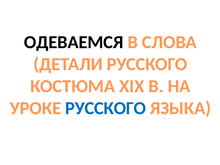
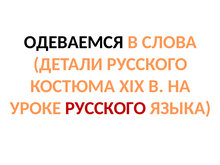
РУССКОГО colour: blue -> red (106, 108)
